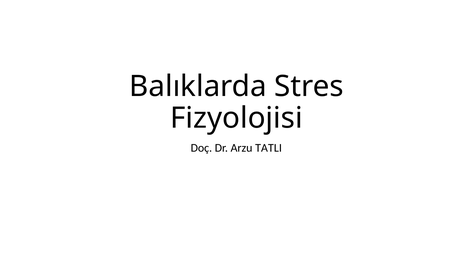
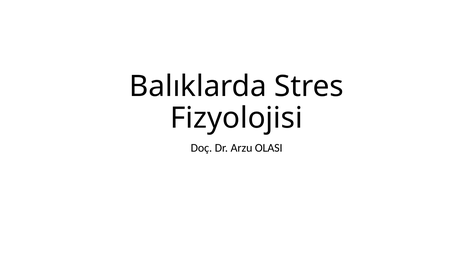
TATLI: TATLI -> OLASI (269, 148)
